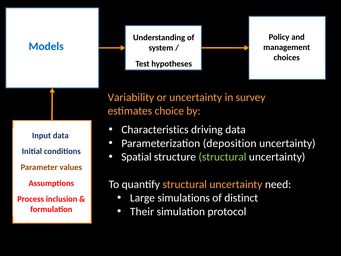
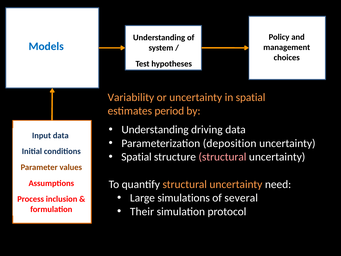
in survey: survey -> spatial (251, 97)
choice: choice -> period (169, 111)
Characteristics: Characteristics -> Understanding (155, 130)
structural colour: light green -> pink (222, 157)
distinct: distinct -> several (241, 198)
